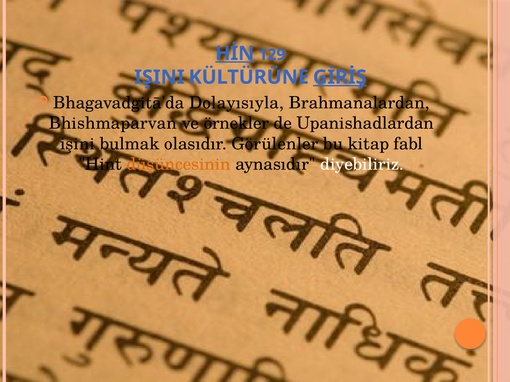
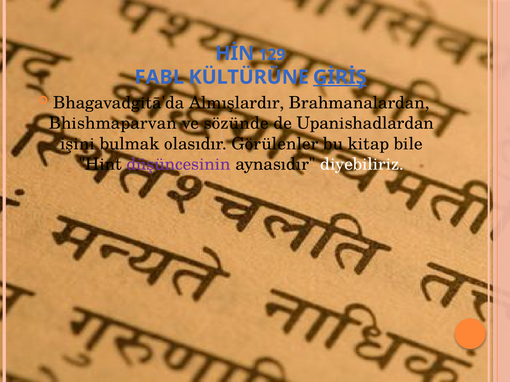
HİN underline: present -> none (235, 53)
IŞINI: IŞINI -> FABL (159, 77)
Dolayısıyla: Dolayısıyla -> Almışlardır (237, 103)
örnekler: örnekler -> sözünde (236, 124)
fabl: fabl -> bile (408, 144)
düşüncesinin colour: orange -> purple (179, 164)
